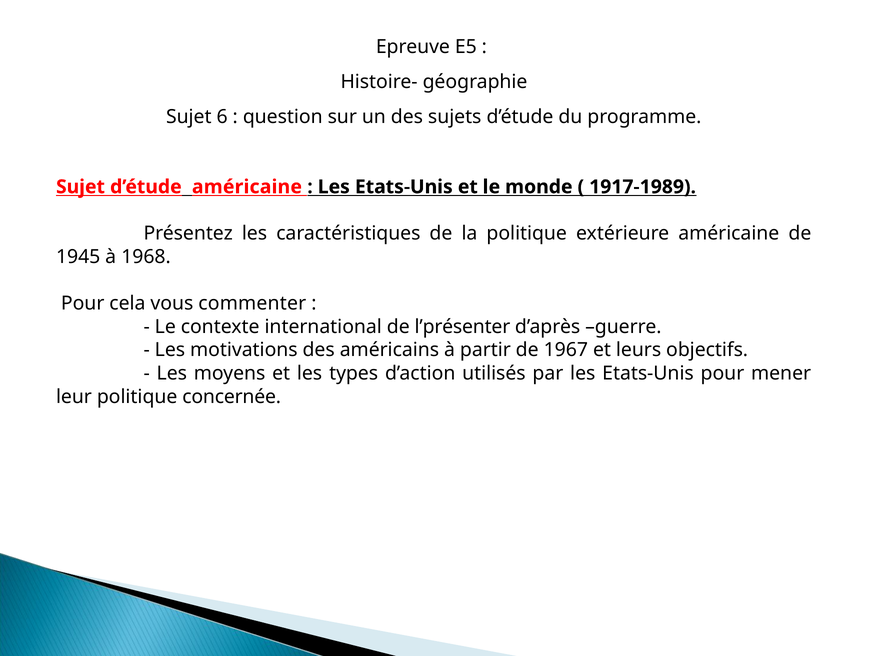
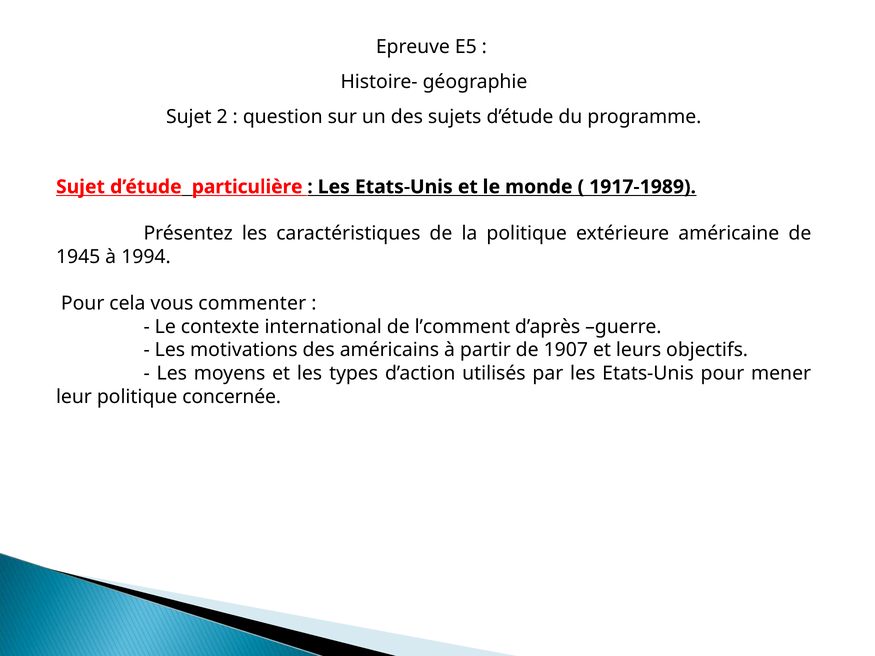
6: 6 -> 2 (222, 117)
d’étude américaine: américaine -> particulière (247, 187)
1968: 1968 -> 1994 (146, 257)
l’présenter: l’présenter -> l’comment (462, 327)
1967: 1967 -> 1907 (566, 350)
